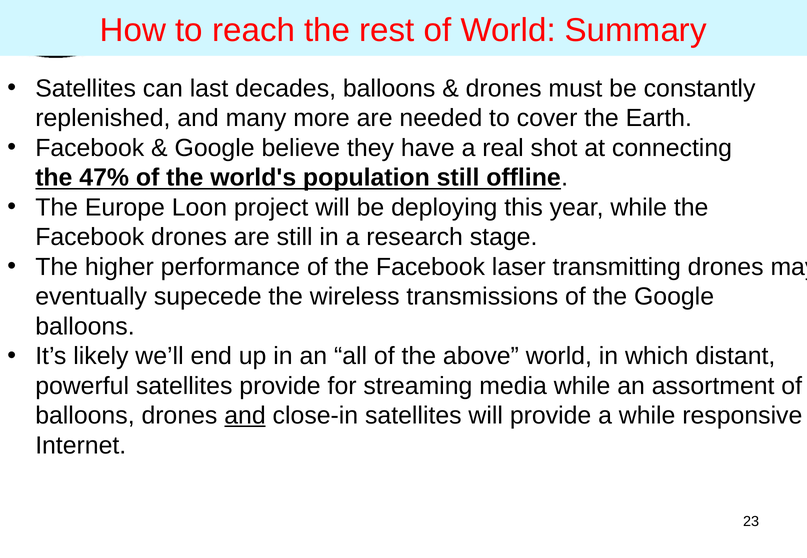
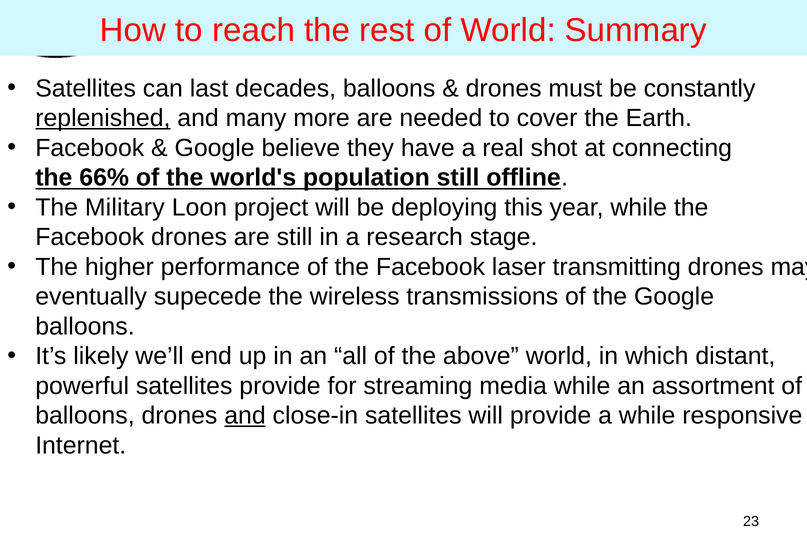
replenished underline: none -> present (103, 118)
47%: 47% -> 66% (104, 178)
Europe: Europe -> Military (125, 208)
